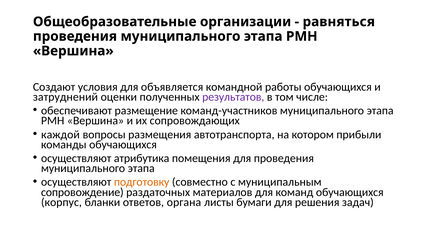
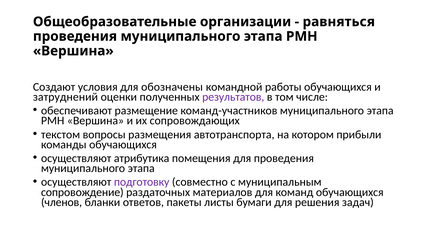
объявляется: объявляется -> обозначены (172, 87)
каждой: каждой -> текстом (61, 134)
подготовку colour: orange -> purple (142, 182)
корпус: корпус -> членов (62, 202)
органа: органа -> пакеты (184, 202)
